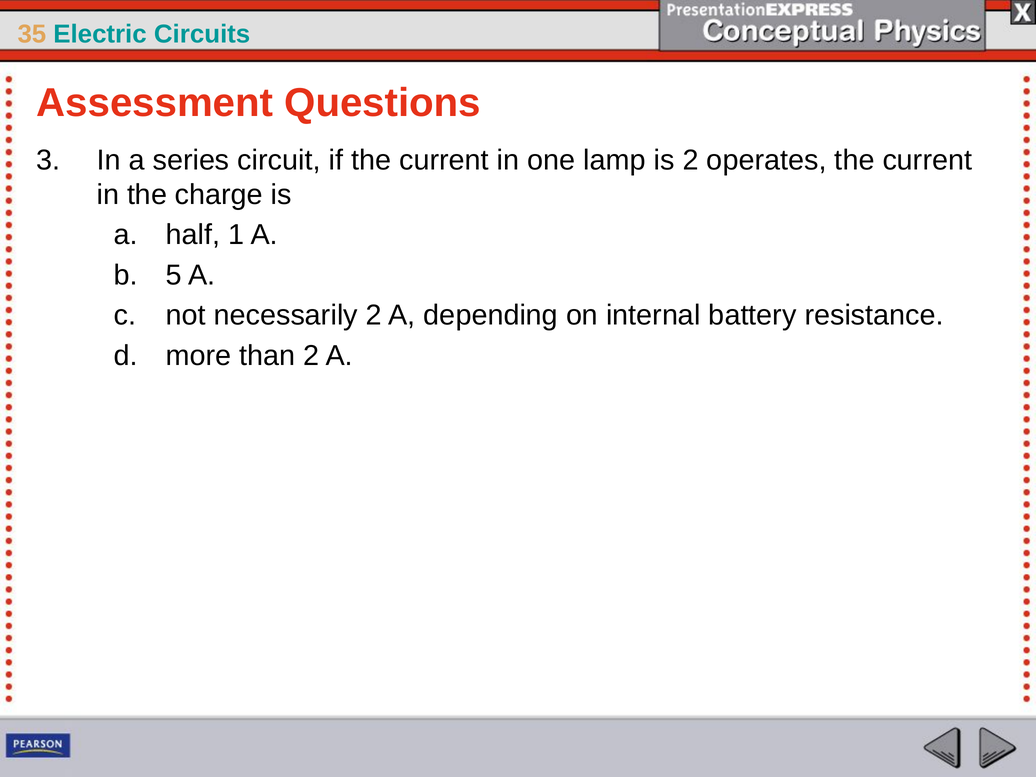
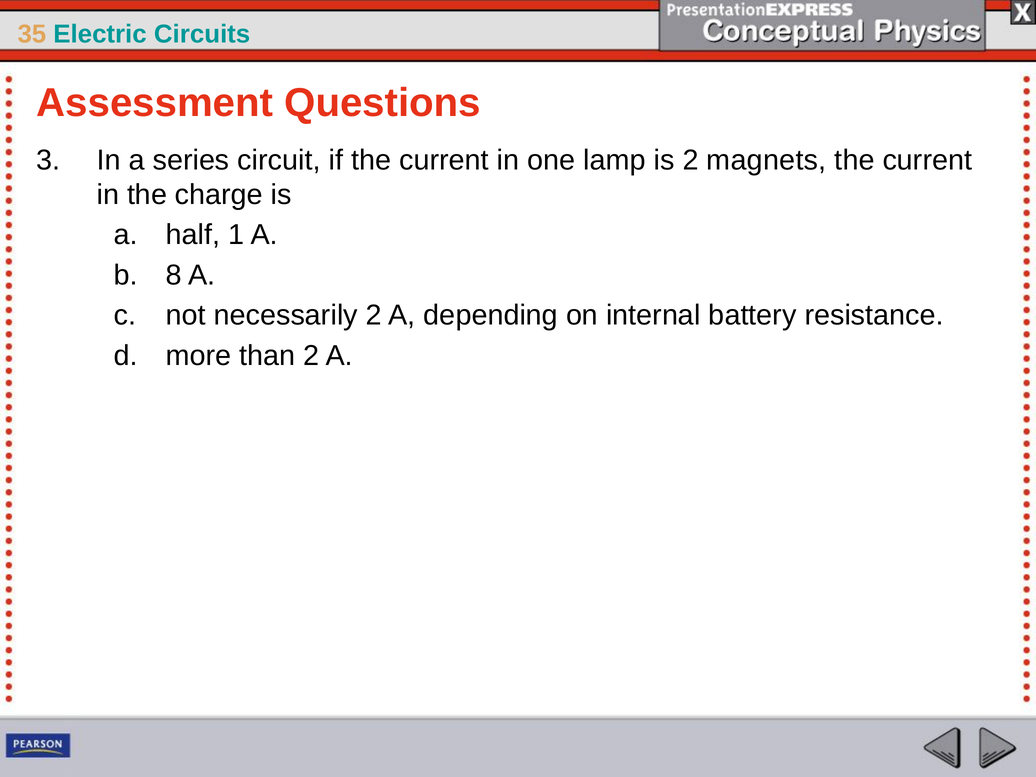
operates: operates -> magnets (766, 160)
5: 5 -> 8 (174, 275)
